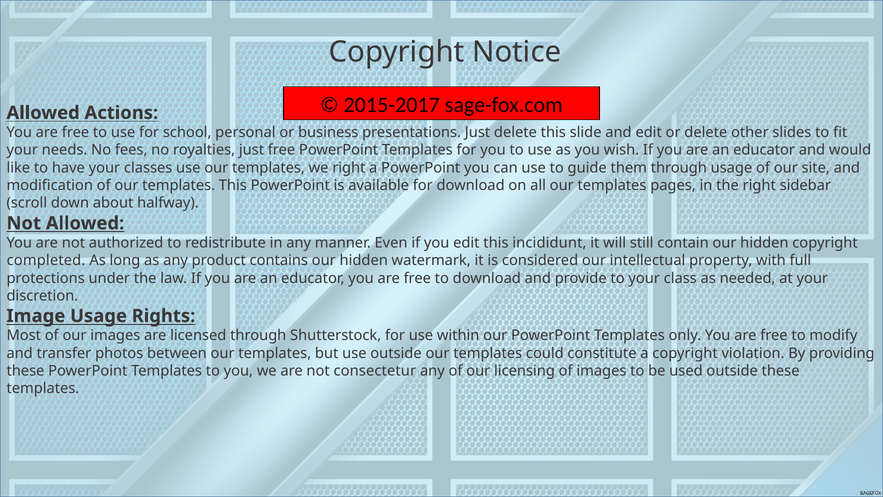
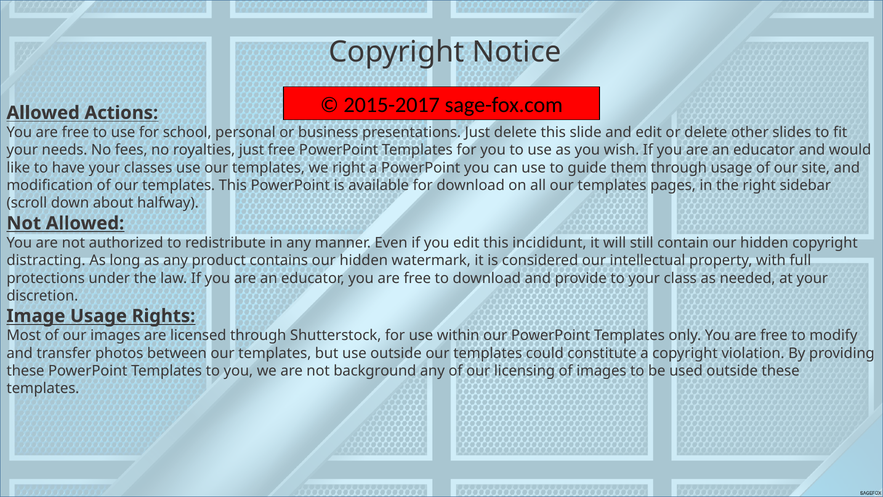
completed: completed -> distracting (46, 260)
consectetur: consectetur -> background (375, 371)
